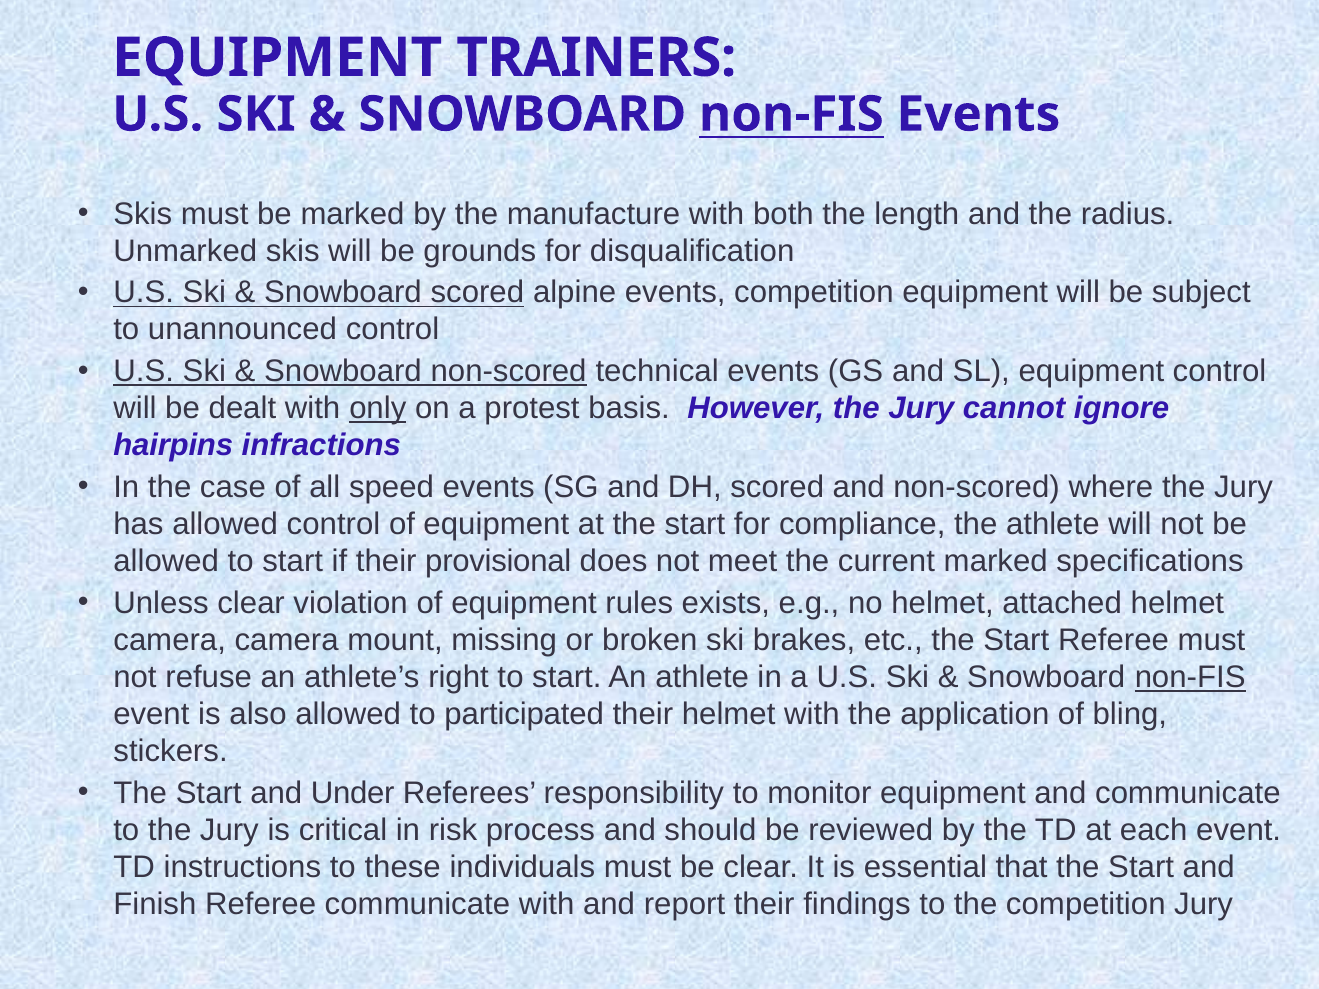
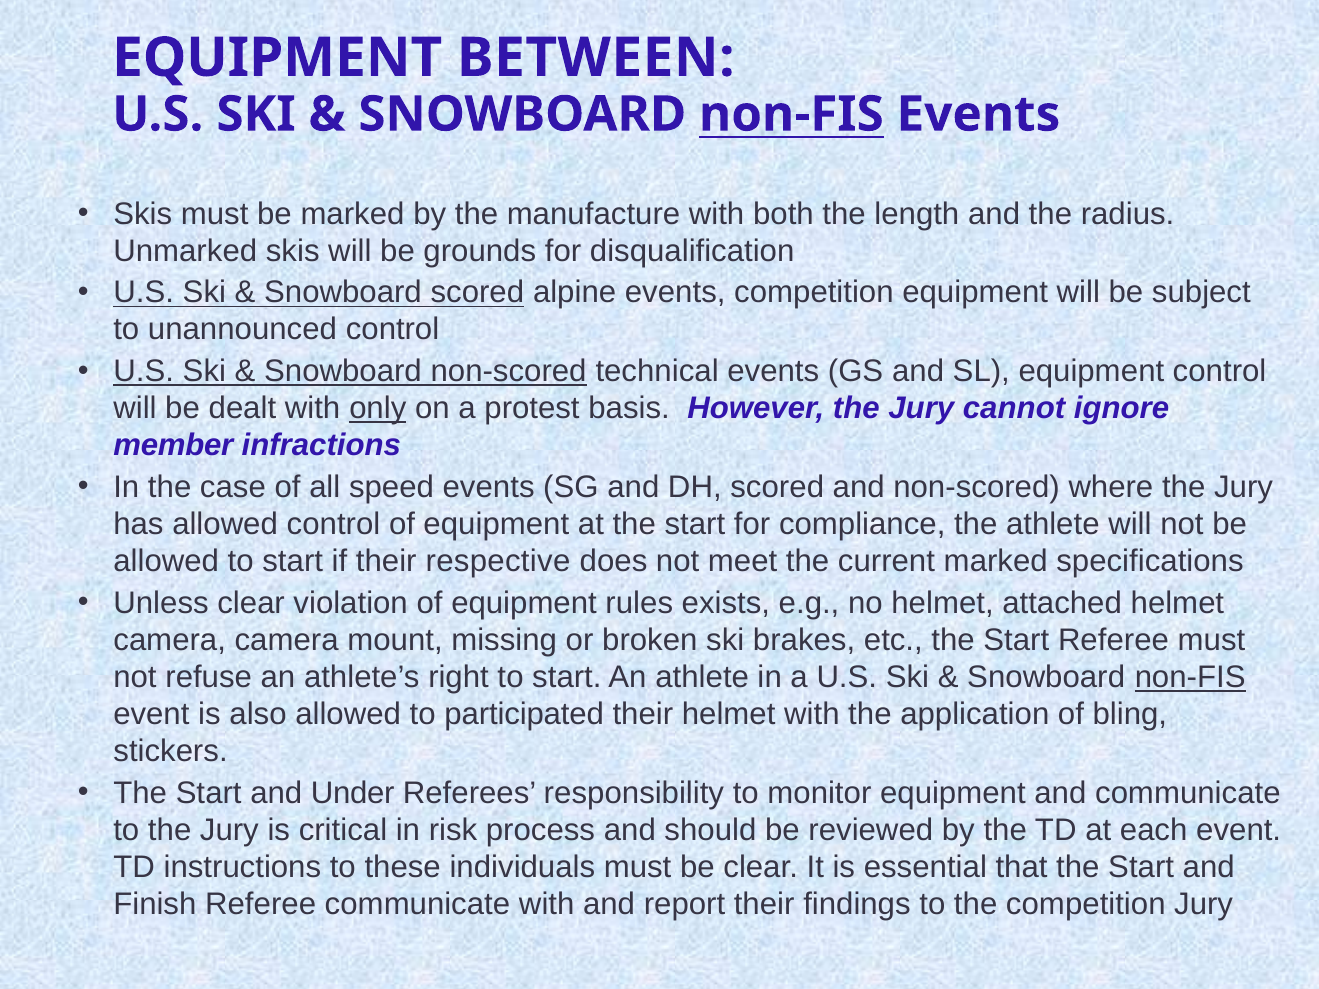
TRAINERS: TRAINERS -> BETWEEN (596, 58)
hairpins: hairpins -> member (173, 446)
provisional: provisional -> respective (498, 561)
